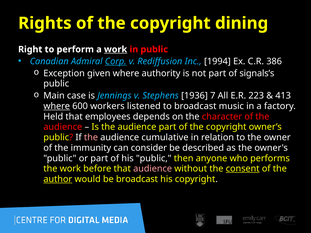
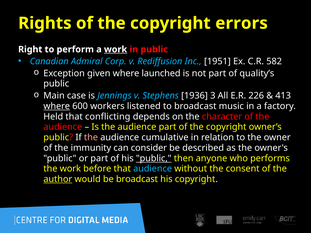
dining: dining -> errors (242, 23)
Corp underline: present -> none (116, 61)
1994: 1994 -> 1951 (217, 61)
386: 386 -> 582 (274, 61)
authority: authority -> launched (161, 73)
signals’s: signals’s -> quality’s (257, 73)
7: 7 -> 3 (213, 96)
223: 223 -> 226 (256, 96)
employees: employees -> conflicting (108, 117)
public underline: none -> present (154, 158)
audience colour: pink -> light blue (153, 169)
consent underline: present -> none (243, 169)
